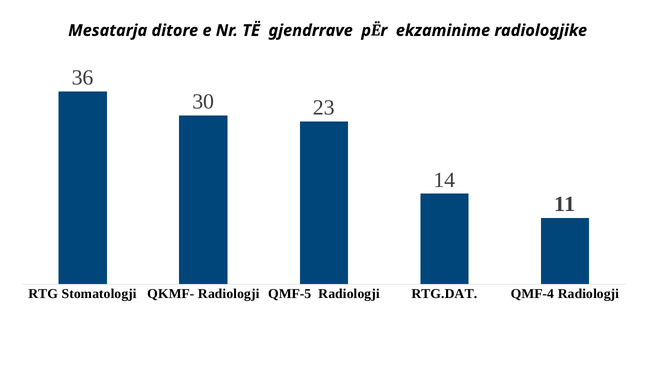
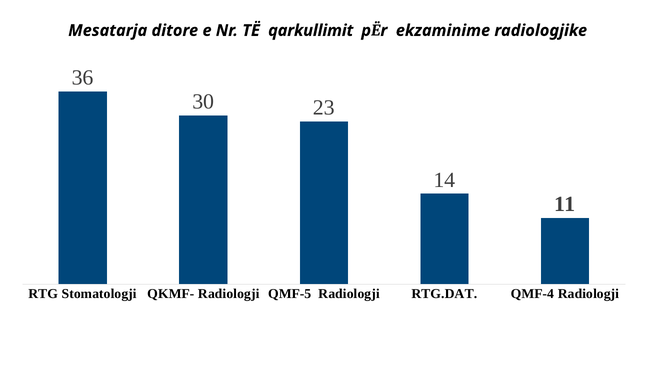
gjendrrave: gjendrrave -> qarkullimit (311, 30)
